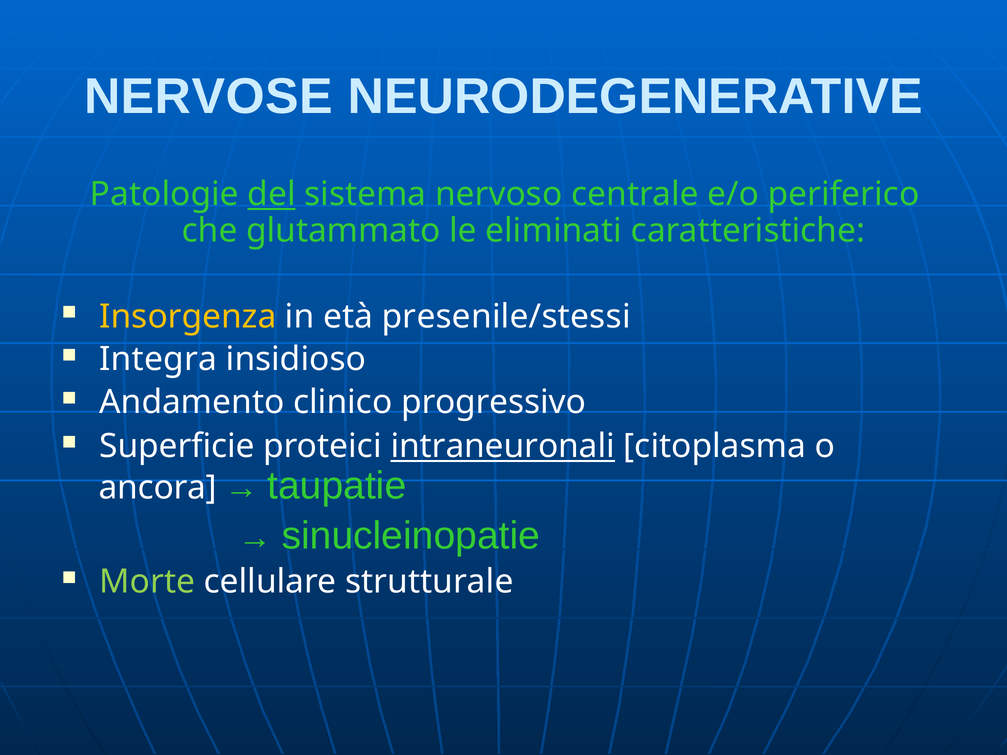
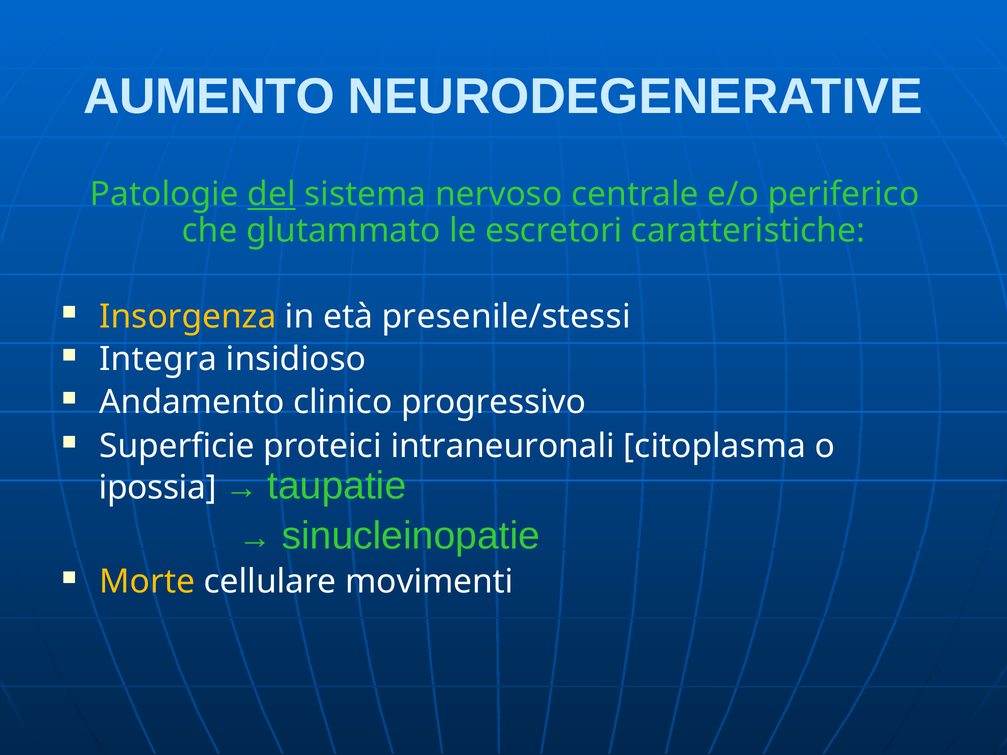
NERVOSE: NERVOSE -> AUMENTO (209, 97)
eliminati: eliminati -> escretori (554, 231)
intraneuronali underline: present -> none (503, 447)
ancora: ancora -> ipossia (158, 488)
Morte colour: light green -> yellow (147, 582)
strutturale: strutturale -> movimenti (429, 582)
